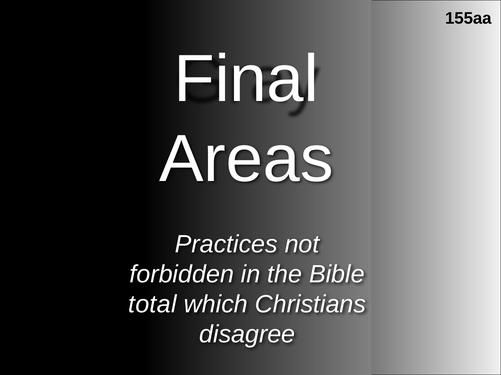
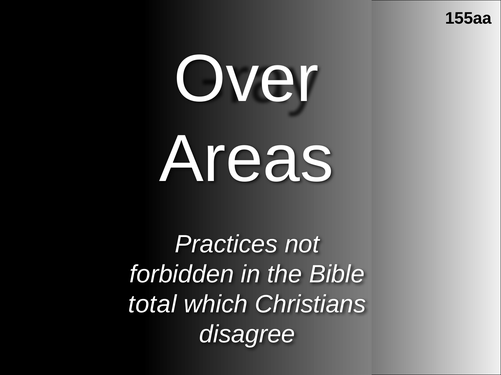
Final: Final -> Over (246, 79)
